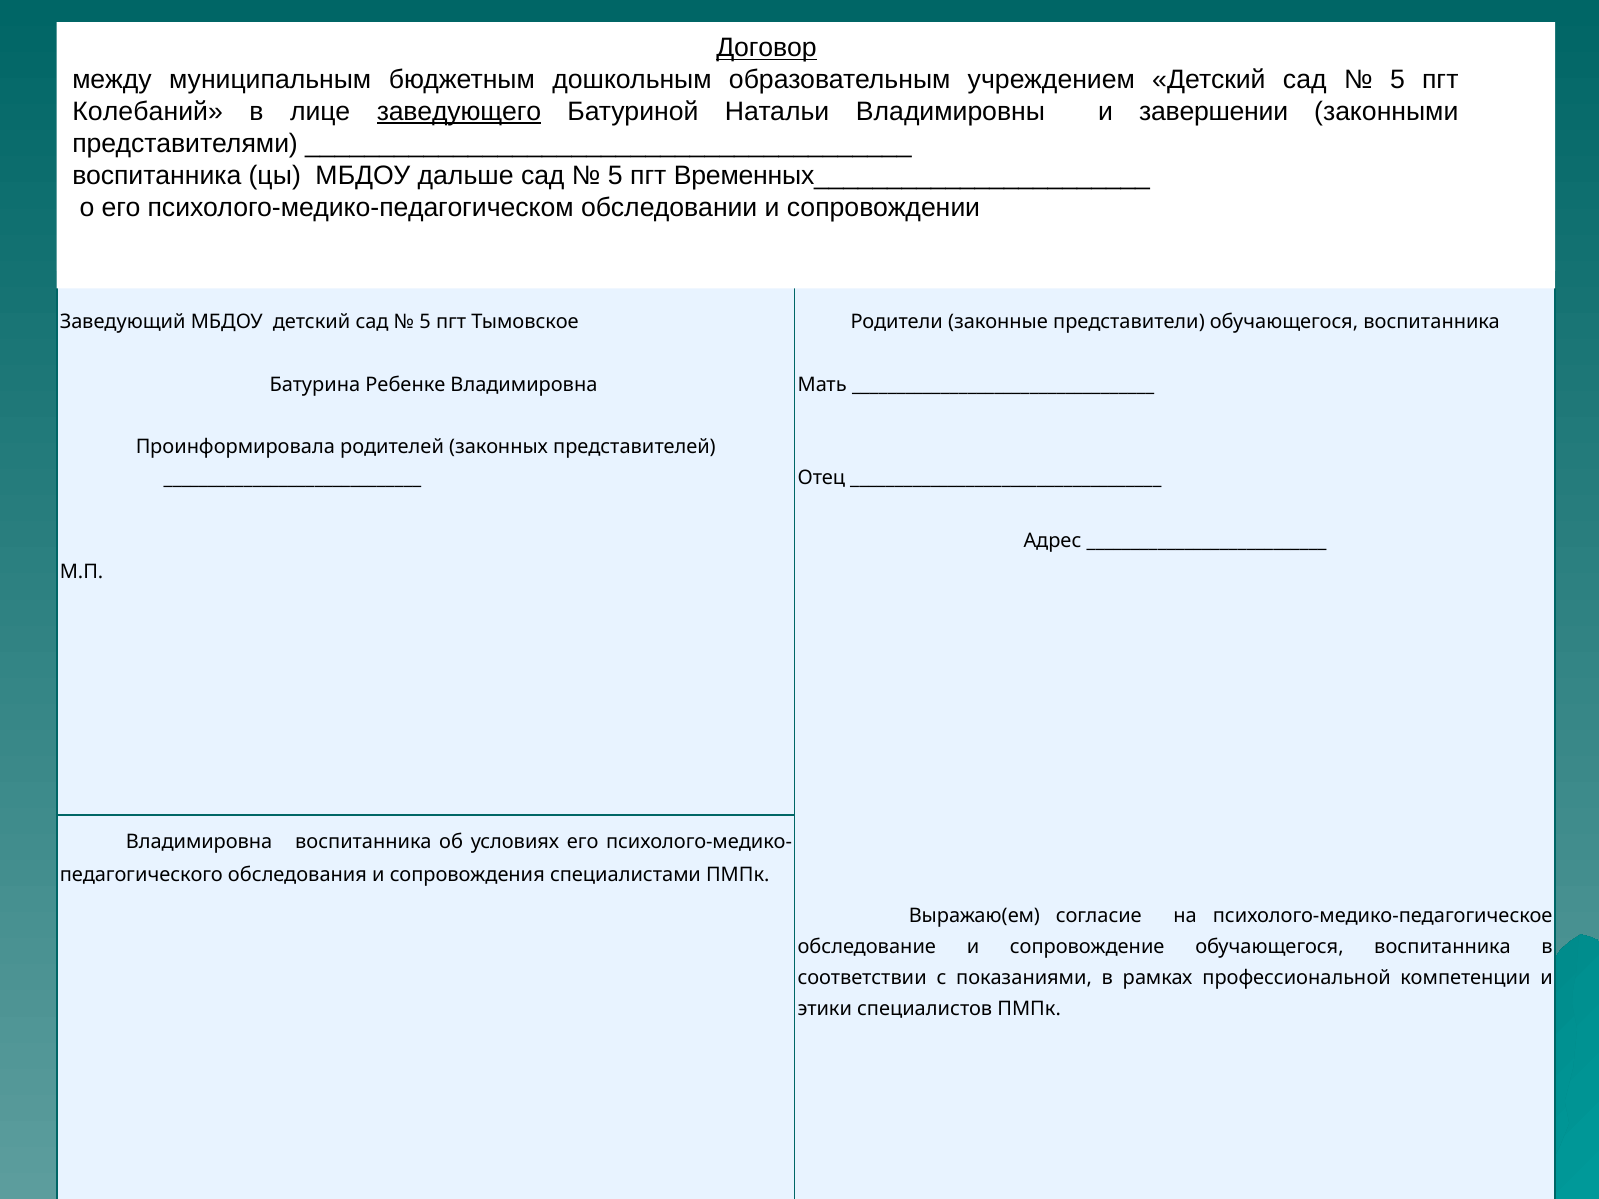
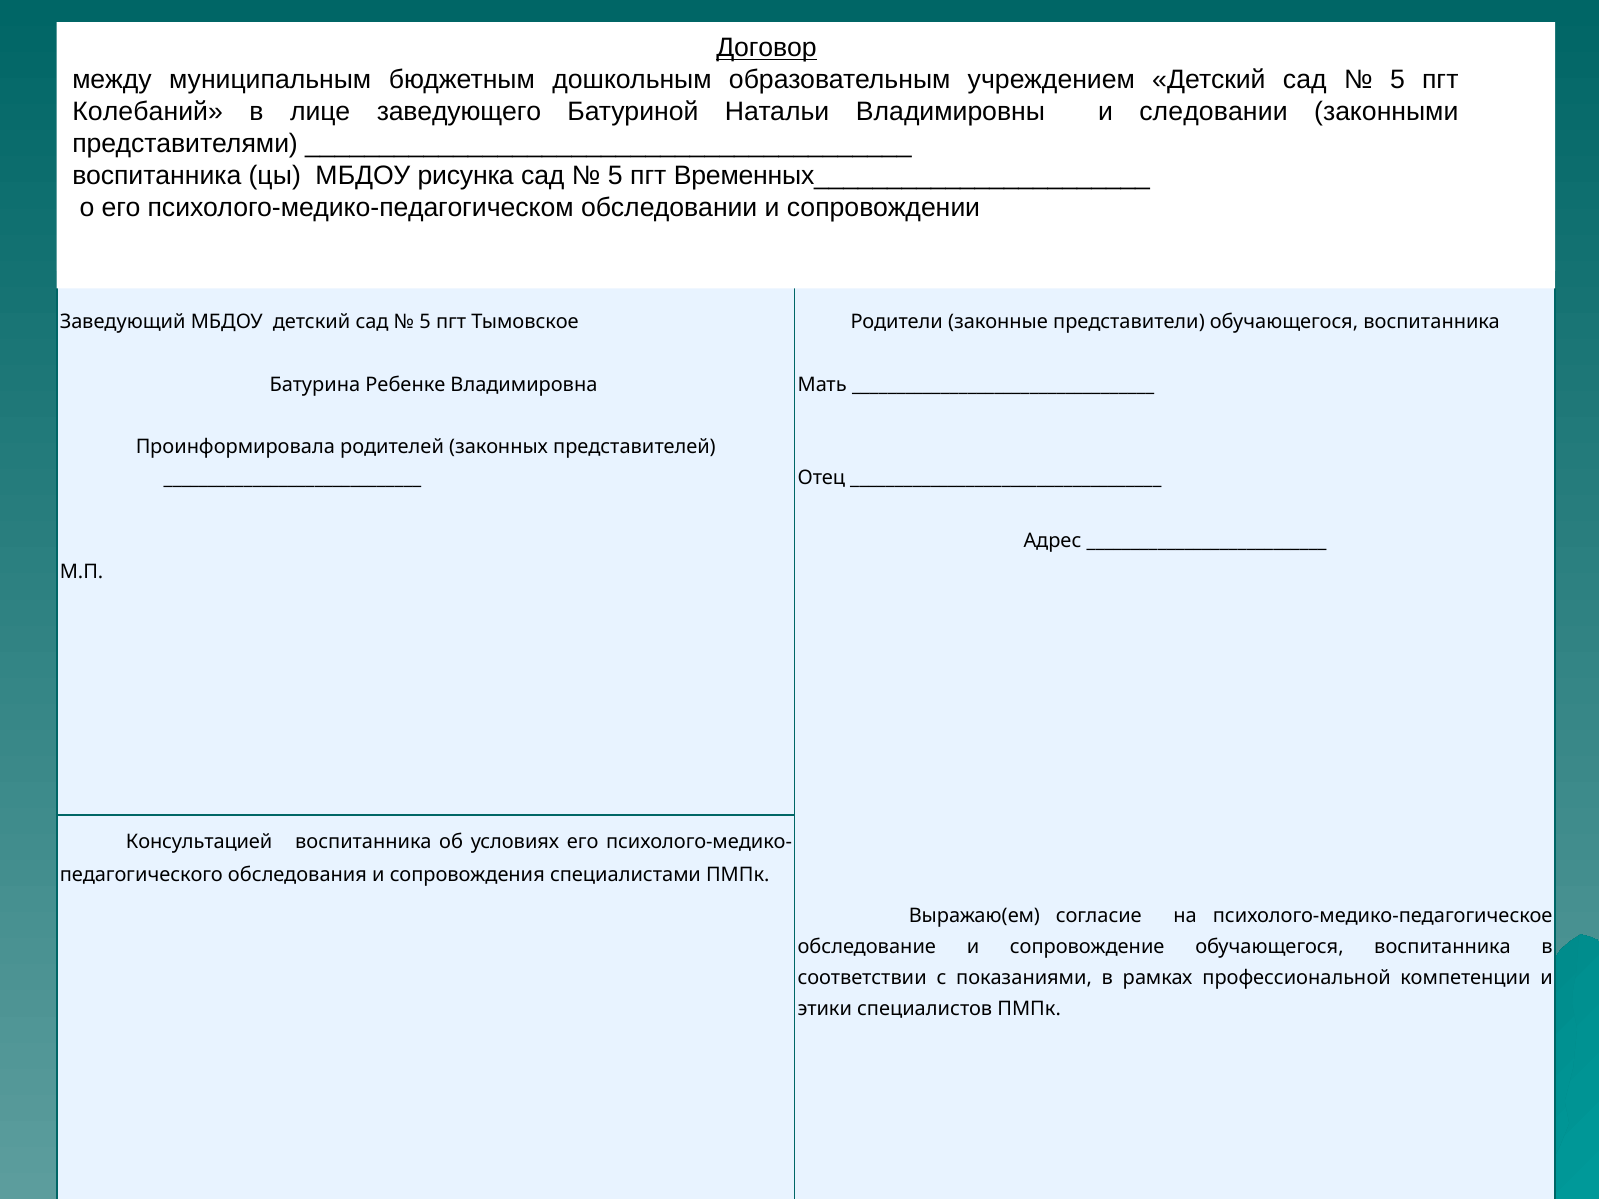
заведующего underline: present -> none (459, 112)
завершении: завершении -> следовании (1213, 112)
дальше: дальше -> рисунка (466, 176)
Владимировна: Владимировна -> Консультацией (199, 842)
